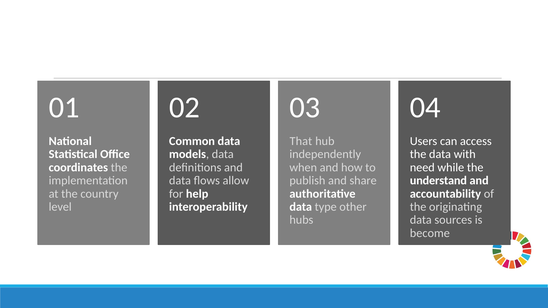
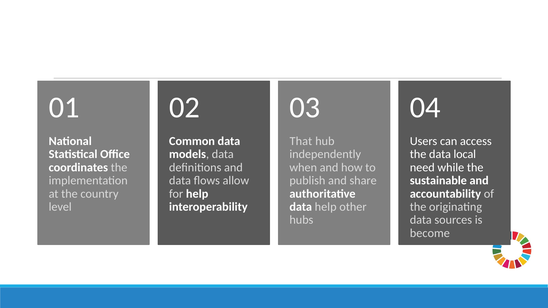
with: with -> local (465, 154)
understand: understand -> sustainable (438, 181)
data type: type -> help (326, 207)
